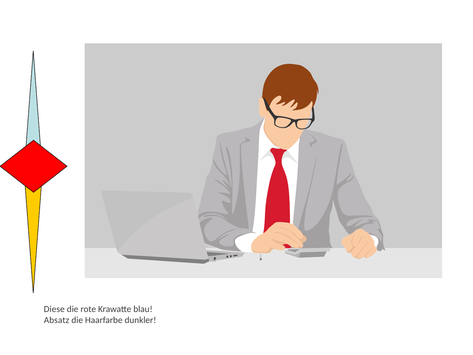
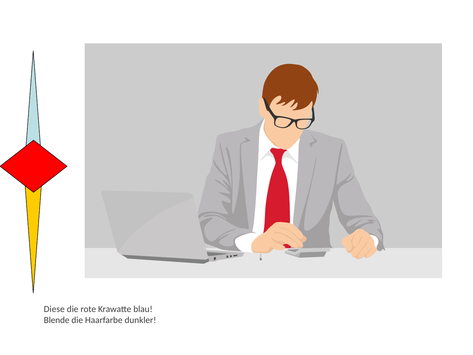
Absatz: Absatz -> Blende (57, 320)
